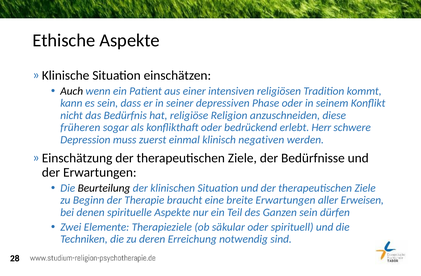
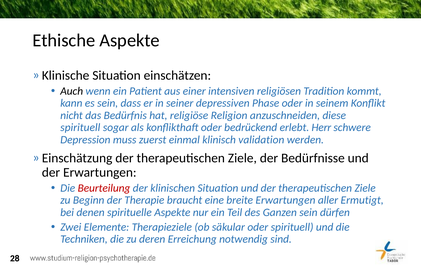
früheren: früheren -> spirituell (80, 128)
negativen: negativen -> validation (261, 140)
Beurteilung colour: black -> red (104, 189)
Erweisen: Erweisen -> Ermutigt (362, 201)
